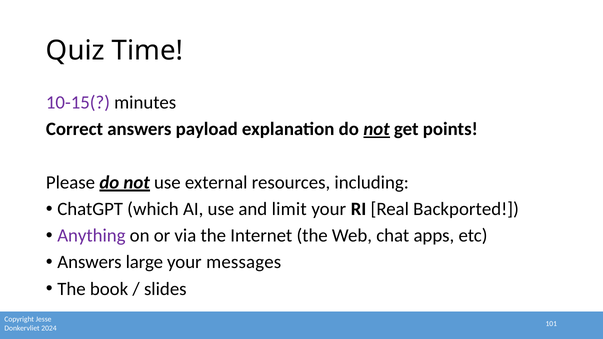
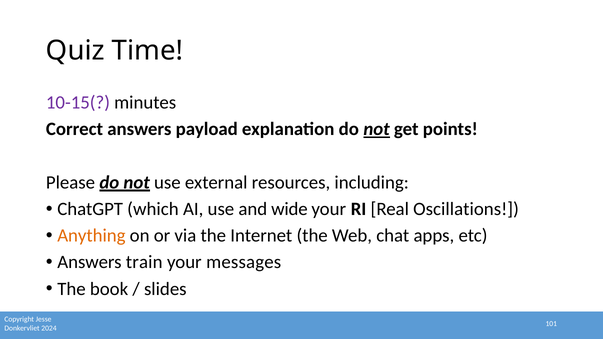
limit: limit -> wide (289, 209)
Backported: Backported -> Oscillations (466, 209)
Anything colour: purple -> orange (91, 236)
large: large -> train (144, 262)
